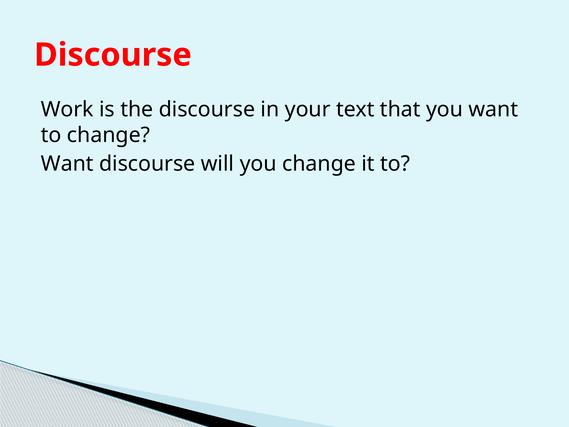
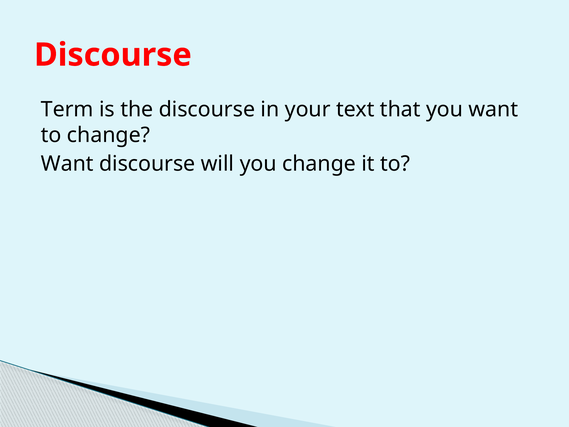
Work: Work -> Term (67, 109)
